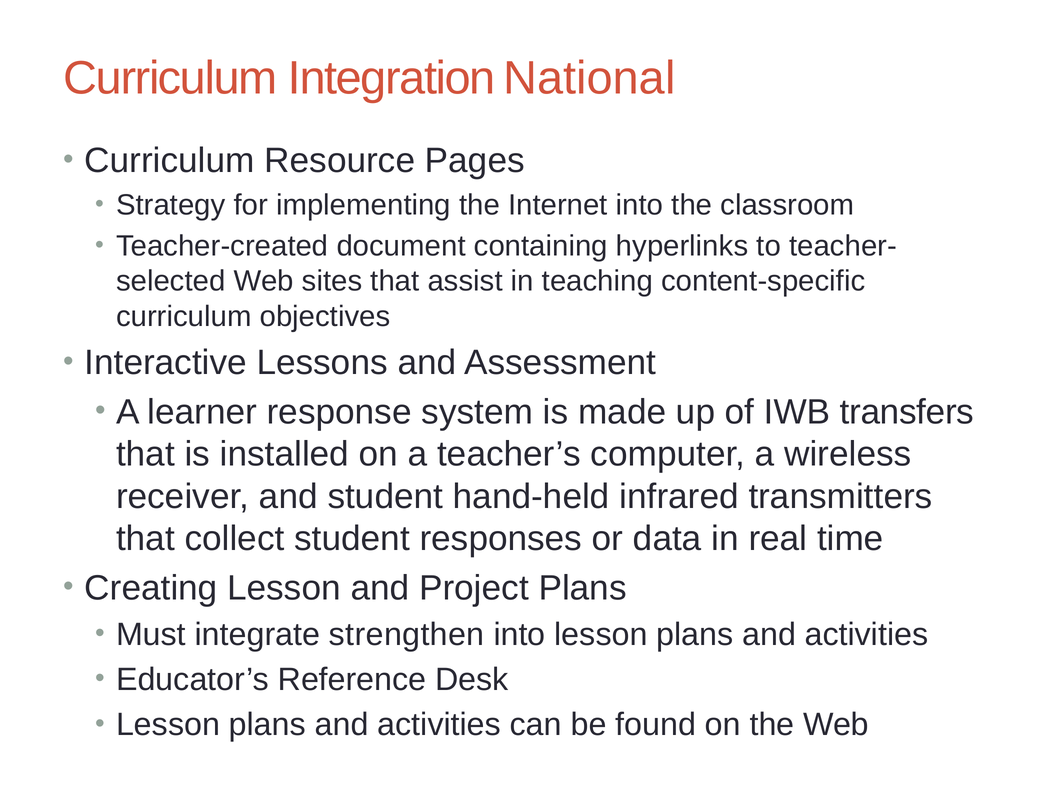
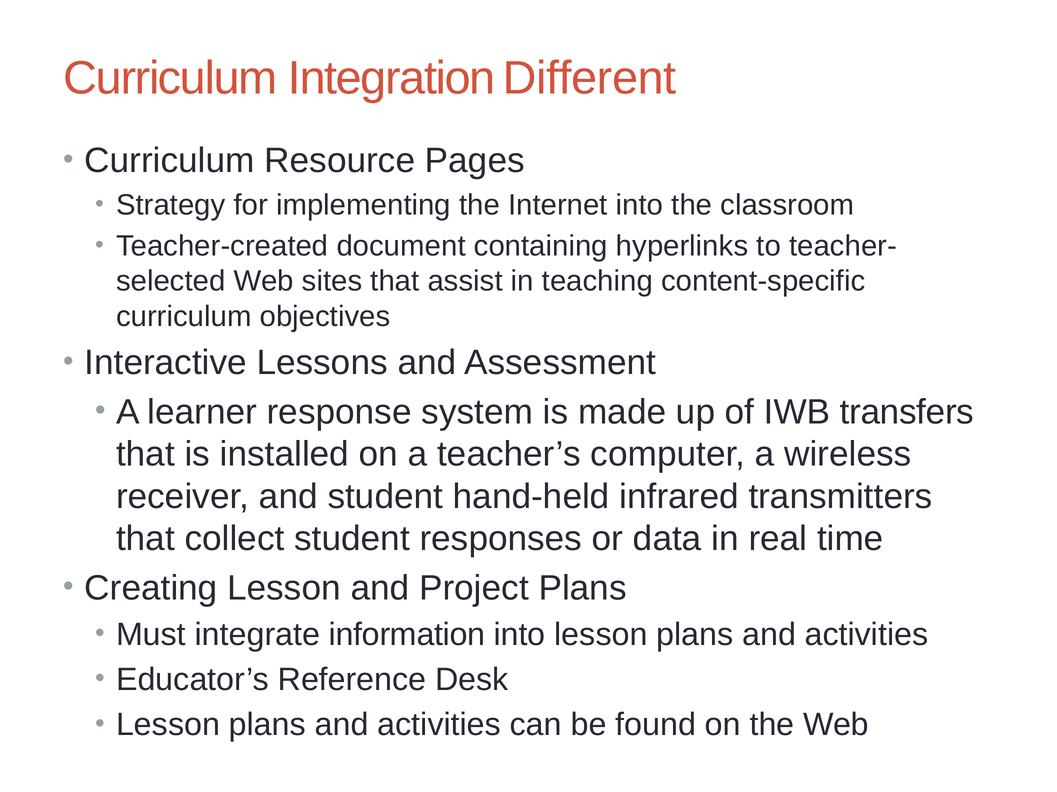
National: National -> Different (590, 78)
strengthen: strengthen -> information (407, 635)
